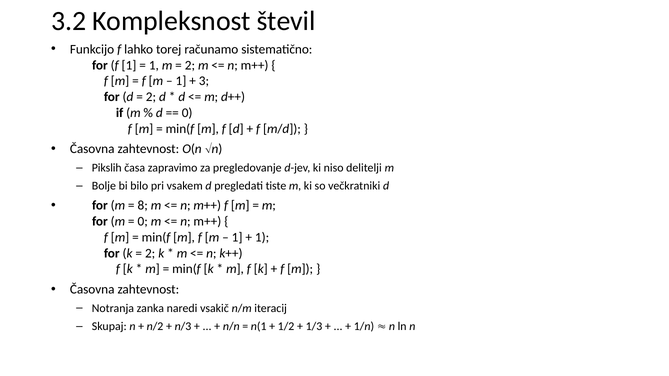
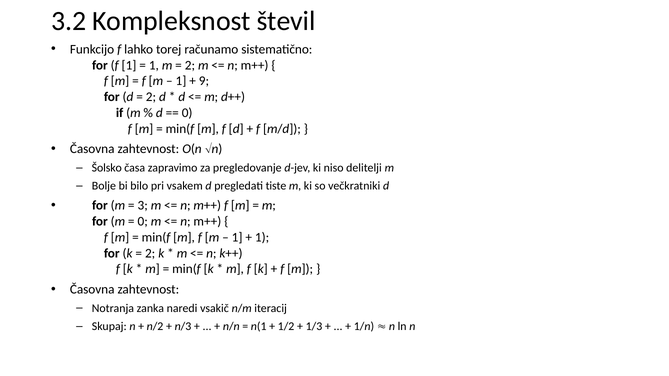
3: 3 -> 9 (204, 81)
Pikslih: Pikslih -> Šolsko (107, 168)
8: 8 -> 3 (143, 206)
